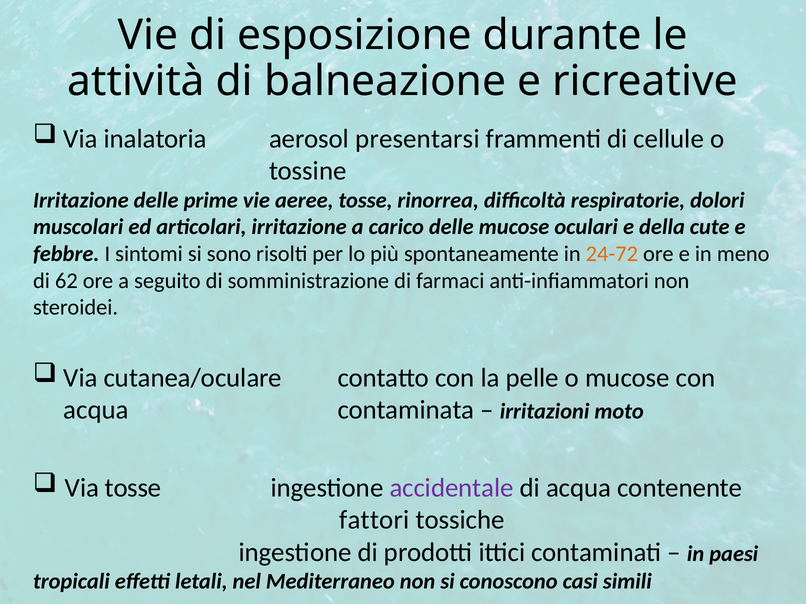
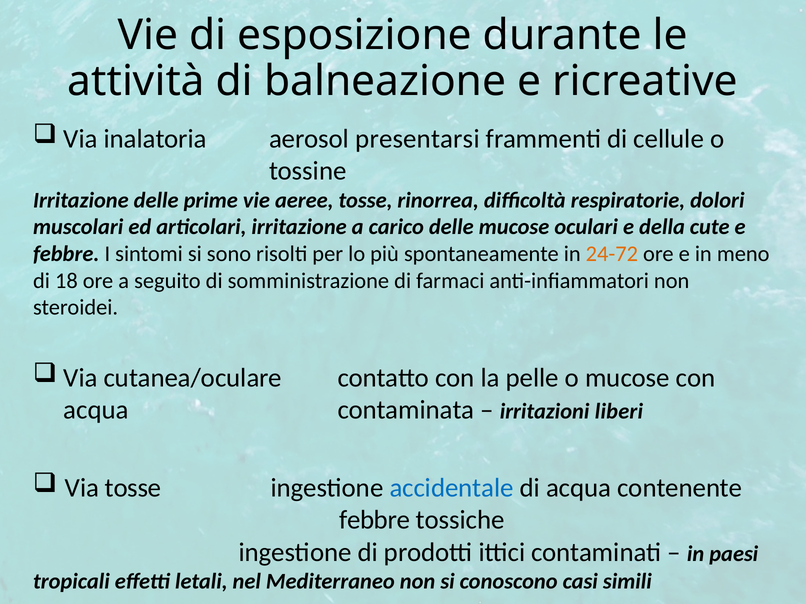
62: 62 -> 18 (66, 281)
moto: moto -> liberi (619, 412)
accidentale colour: purple -> blue (452, 488)
fattori: fattori -> febbre (375, 520)
